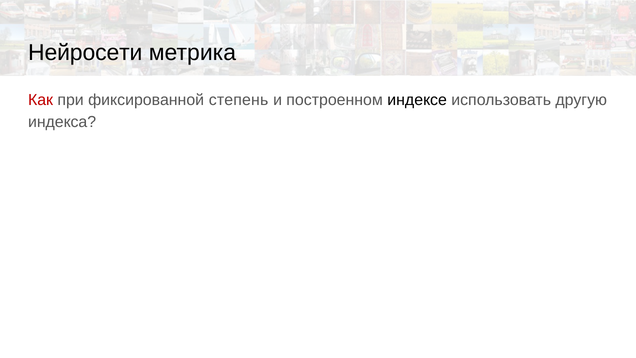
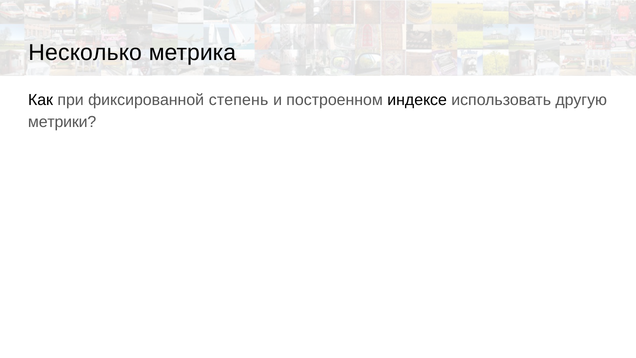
Нейросети: Нейросети -> Несколько (85, 53)
Как colour: red -> black (41, 100)
индекса: индекса -> метрики (62, 122)
